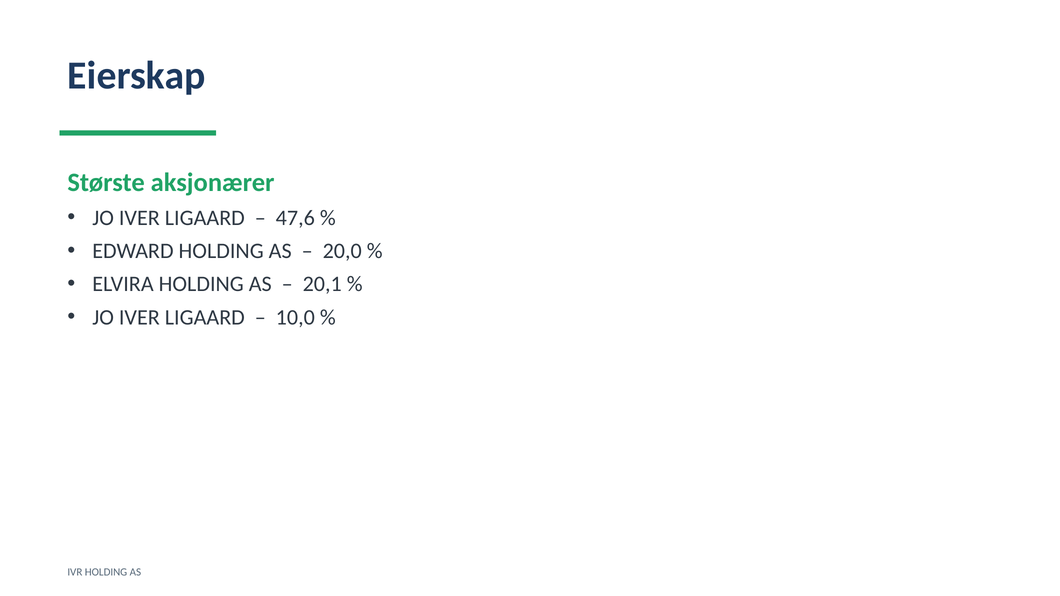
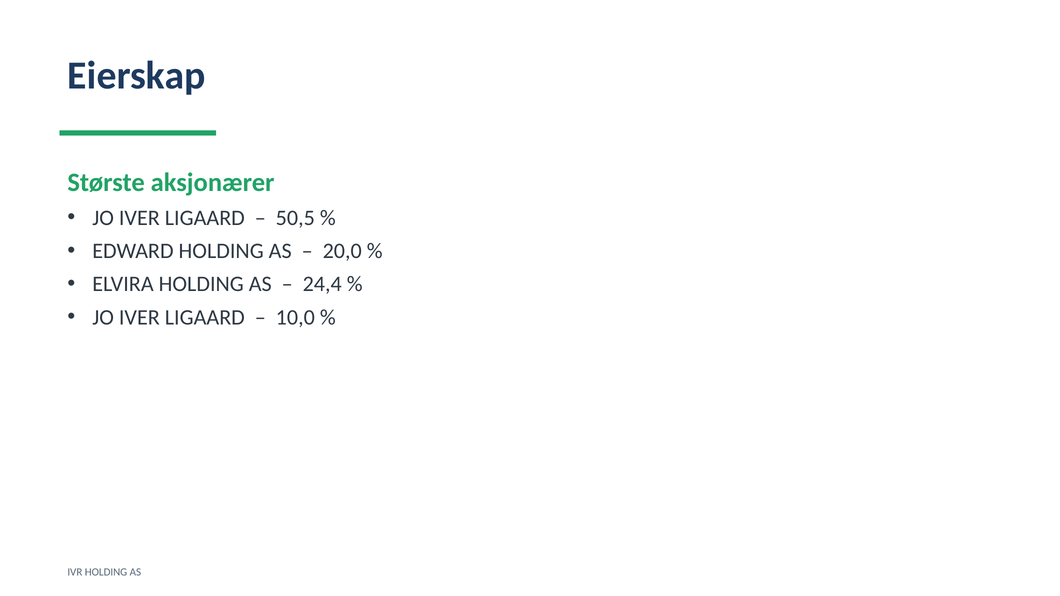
47,6: 47,6 -> 50,5 (295, 218)
20,1: 20,1 -> 24,4 (322, 284)
